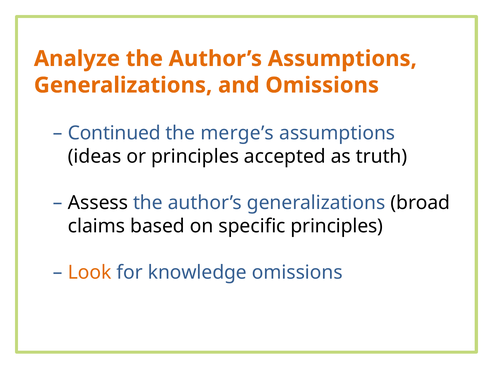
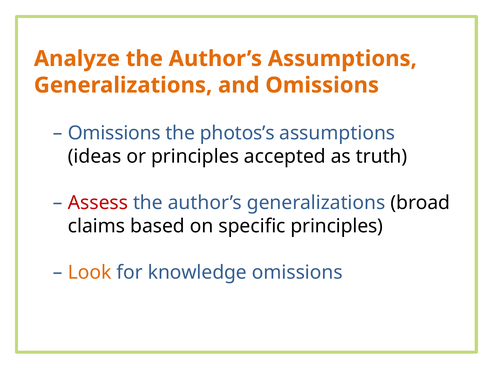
Continued: Continued -> Omissions (114, 133)
merge’s: merge’s -> photos’s (237, 133)
Assess colour: black -> red (98, 203)
